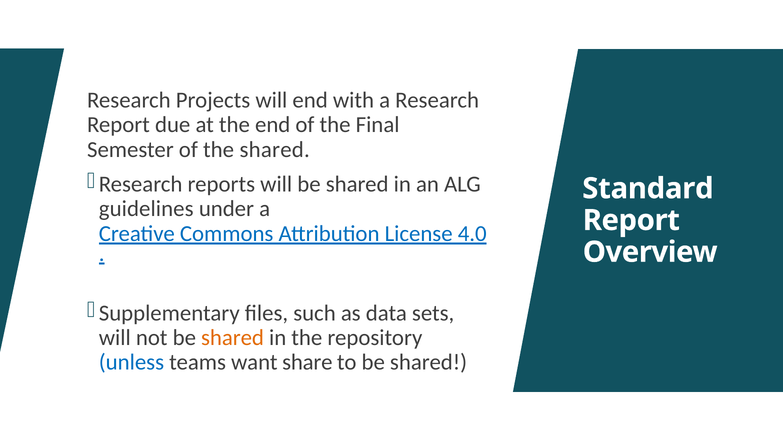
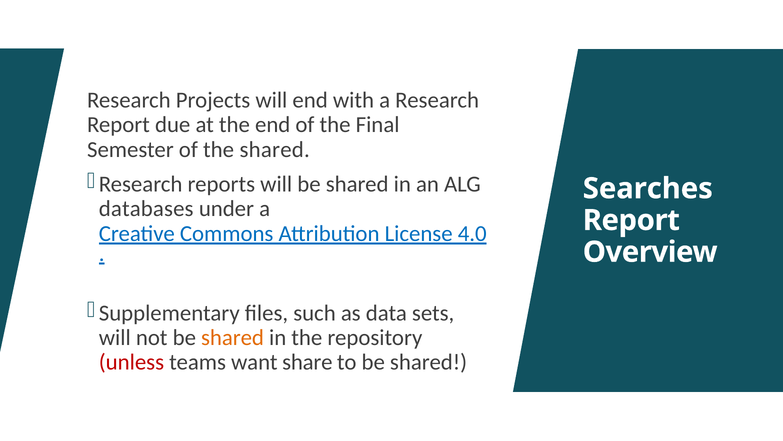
Standard: Standard -> Searches (648, 188)
guidelines: guidelines -> databases (146, 208)
unless colour: blue -> red (131, 362)
